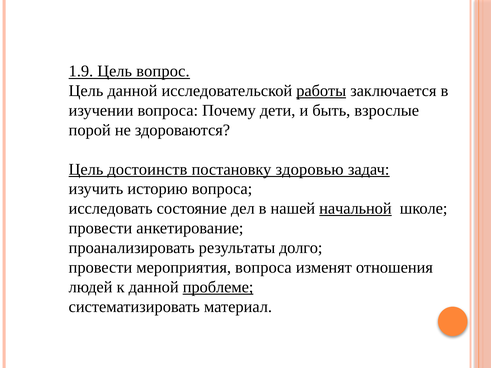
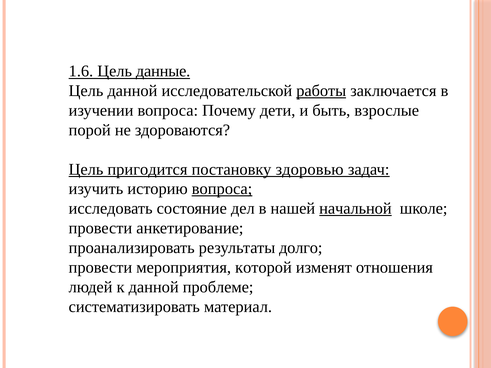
1.9: 1.9 -> 1.6 (81, 71)
вопрос: вопрос -> данные (163, 71)
достоинств: достоинств -> пригодится (147, 169)
вопроса underline: none -> present (222, 189)
мероприятия вопроса: вопроса -> которой (263, 268)
проблеме underline: present -> none (218, 287)
